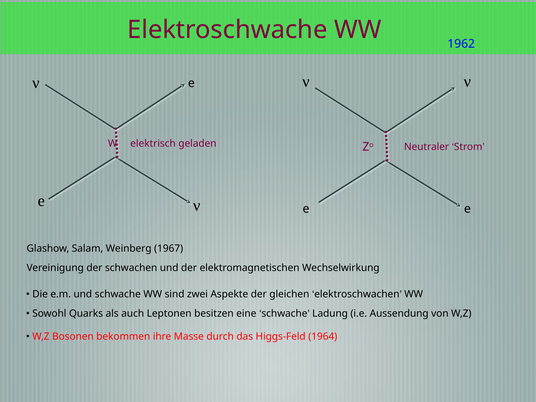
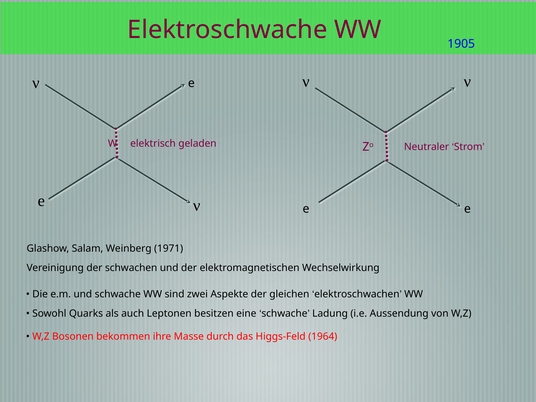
1962: 1962 -> 1905 (461, 44)
1967: 1967 -> 1971 (169, 249)
